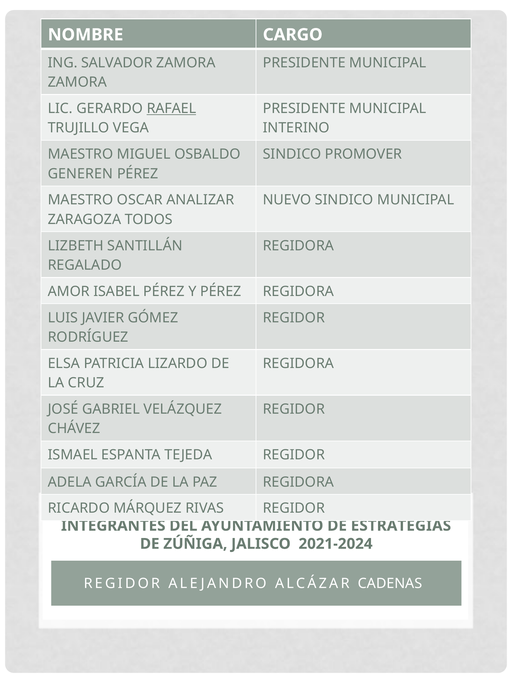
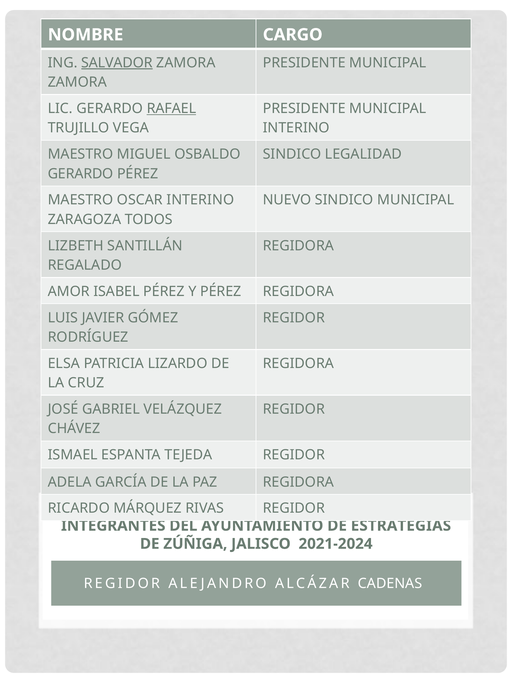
SALVADOR underline: none -> present (117, 63)
PROMOVER: PROMOVER -> LEGALIDAD (363, 154)
GENEREN: GENEREN -> GERARDO (81, 174)
OSCAR ANALIZAR: ANALIZAR -> INTERINO (200, 200)
